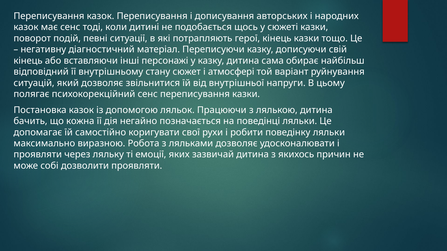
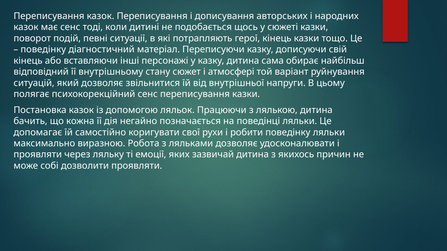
негативну: негативну -> поведінку (43, 50)
